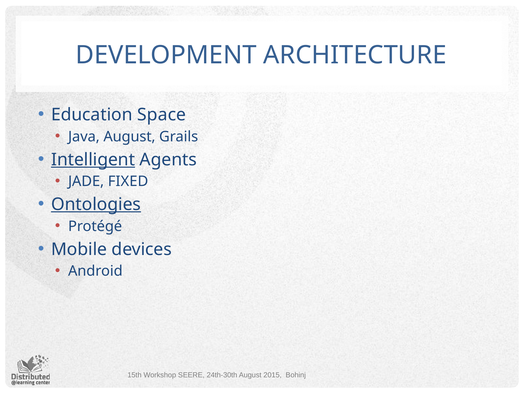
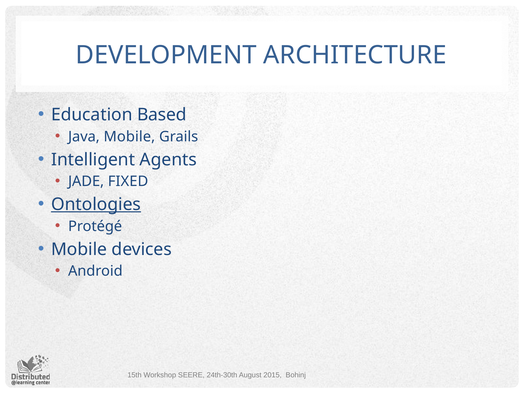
Space: Space -> Based (162, 115)
Java August: August -> Mobile (129, 137)
Intelligent underline: present -> none (93, 160)
